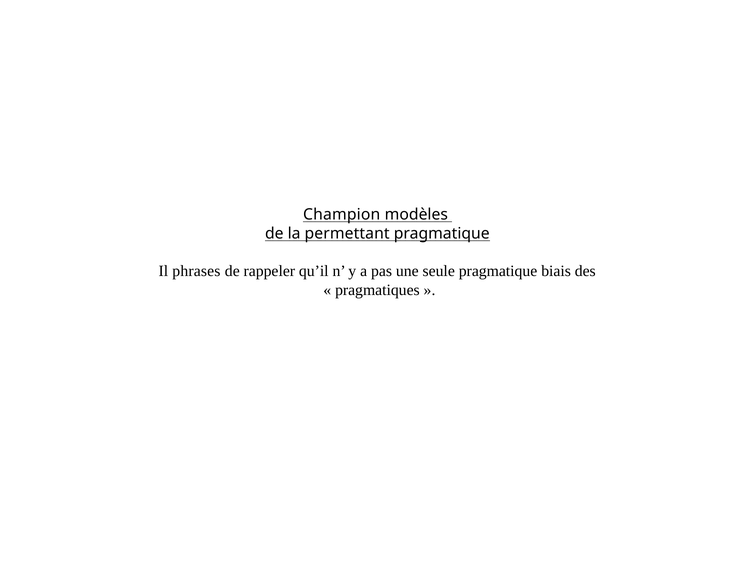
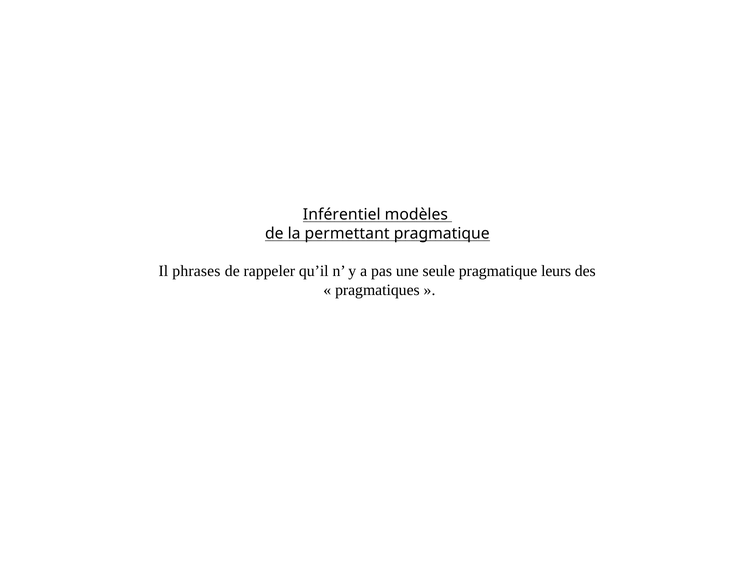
Champion: Champion -> Inférentiel (342, 215)
biais: biais -> leurs (556, 271)
